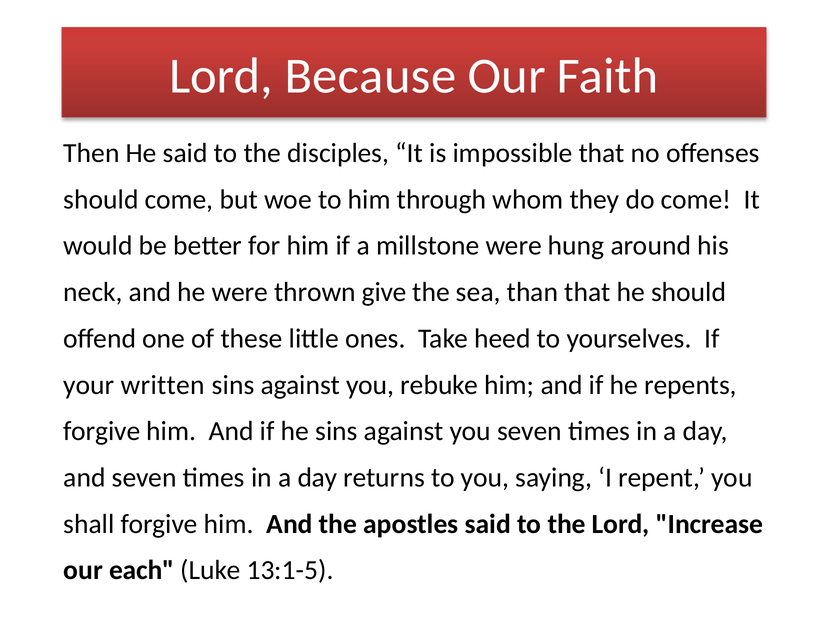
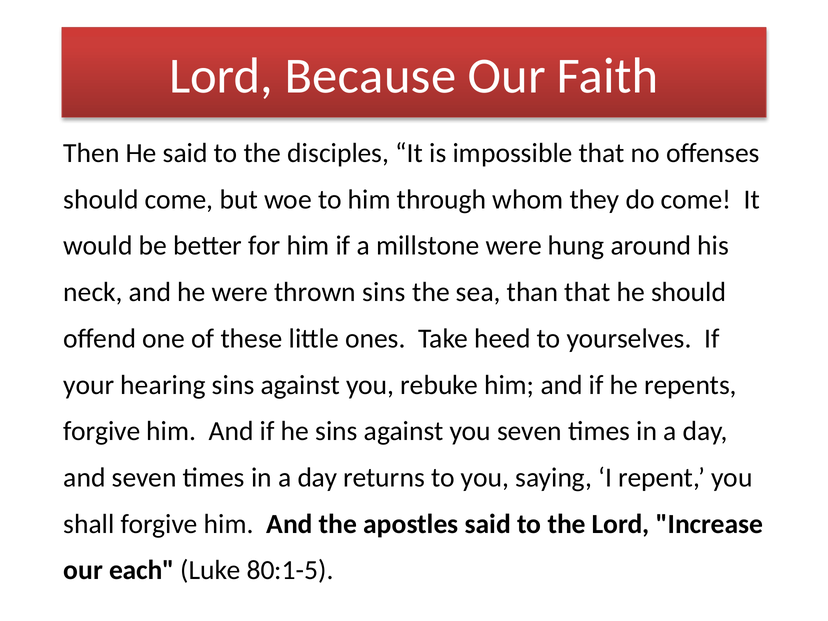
thrown give: give -> sins (384, 292)
written: written -> hearing (163, 385)
13:1-5: 13:1-5 -> 80:1-5 (290, 570)
